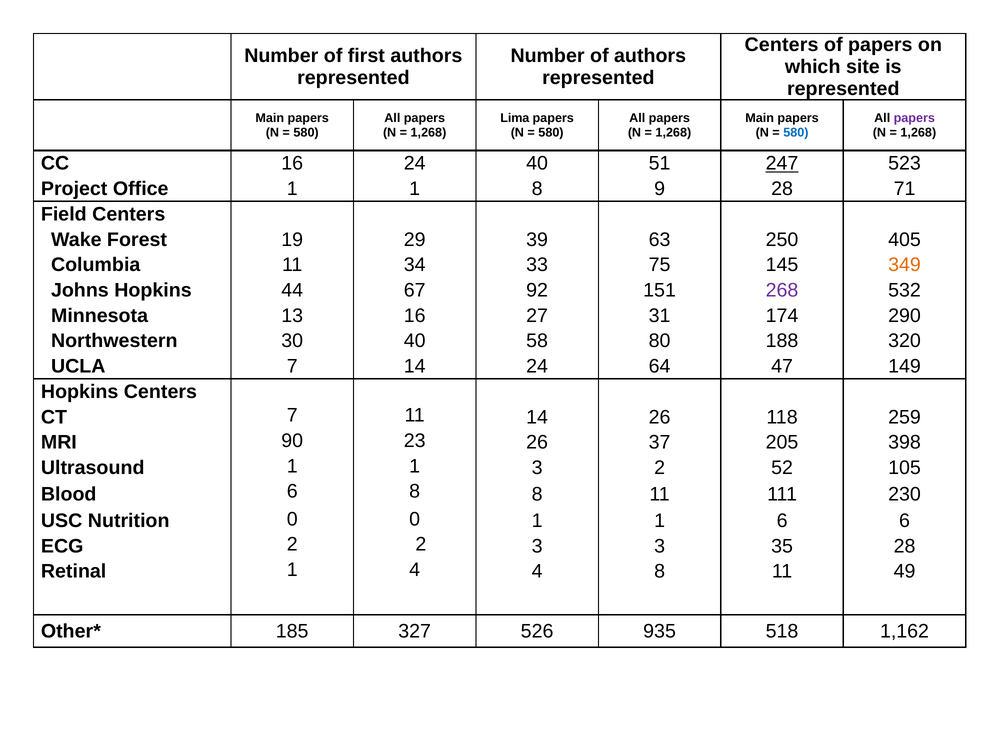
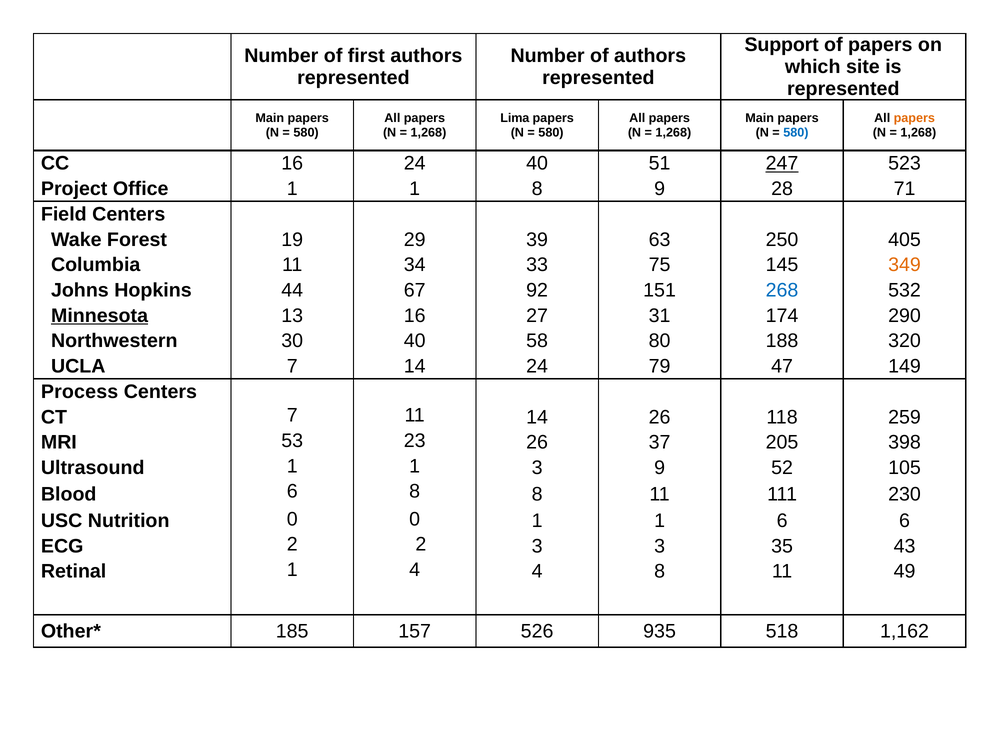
Centers: Centers -> Support (782, 45)
papers colour: purple -> orange (914, 118)
268 colour: purple -> blue (782, 290)
Minnesota underline: none -> present (100, 316)
64: 64 -> 79 (660, 366)
Hopkins: Hopkins -> Process (80, 392)
90: 90 -> 53 (292, 441)
3 2: 2 -> 9 (660, 468)
35 28: 28 -> 43 (905, 546)
327: 327 -> 157 (415, 631)
